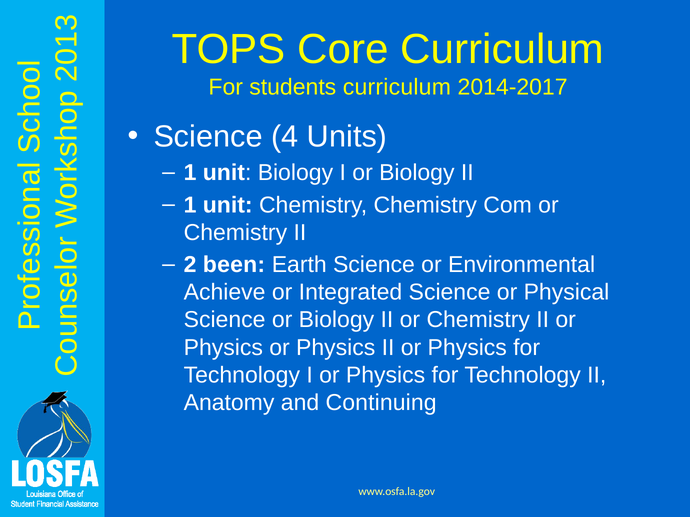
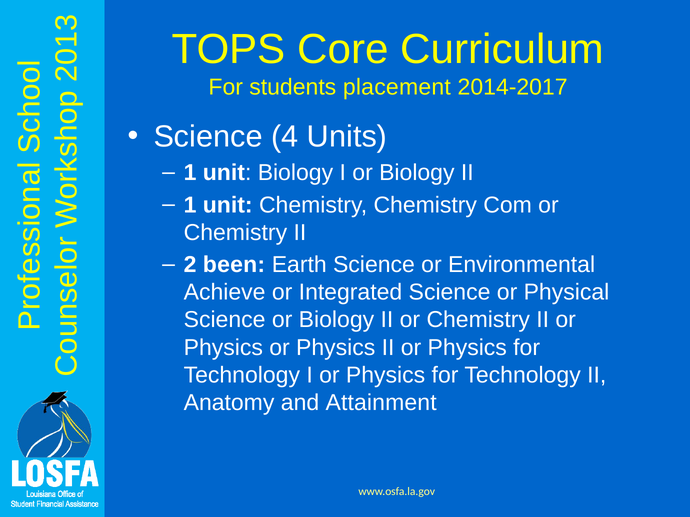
students curriculum: curriculum -> placement (397, 87)
Continuing: Continuing -> Attainment (381, 403)
